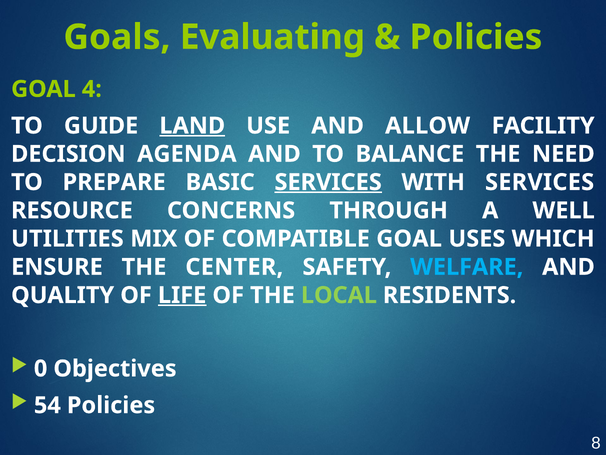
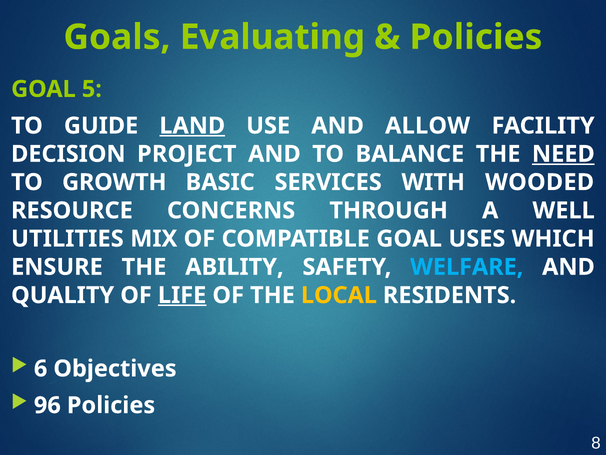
4: 4 -> 5 (92, 89)
AGENDA: AGENDA -> PROJECT (187, 154)
NEED underline: none -> present (563, 154)
PREPARE: PREPARE -> GROWTH (114, 182)
SERVICES underline: present -> none (328, 182)
WITH SERVICES: SERVICES -> WOODED (540, 182)
CENTER: CENTER -> ABILITY (234, 267)
LOCAL colour: light green -> yellow (339, 295)
0: 0 -> 6 (41, 368)
54: 54 -> 96 (47, 405)
